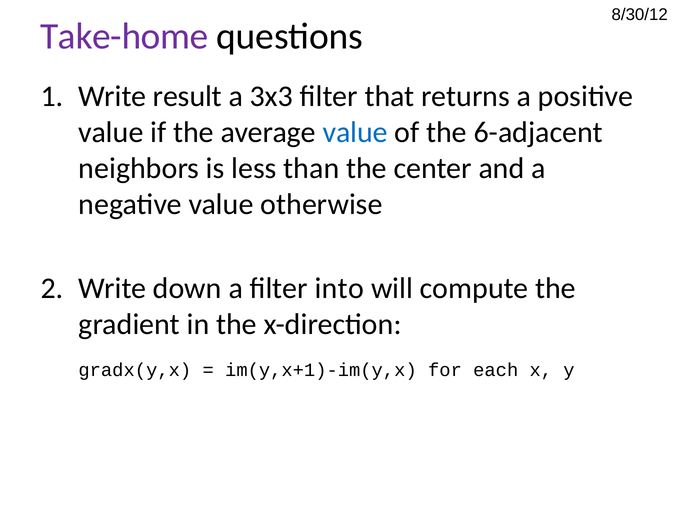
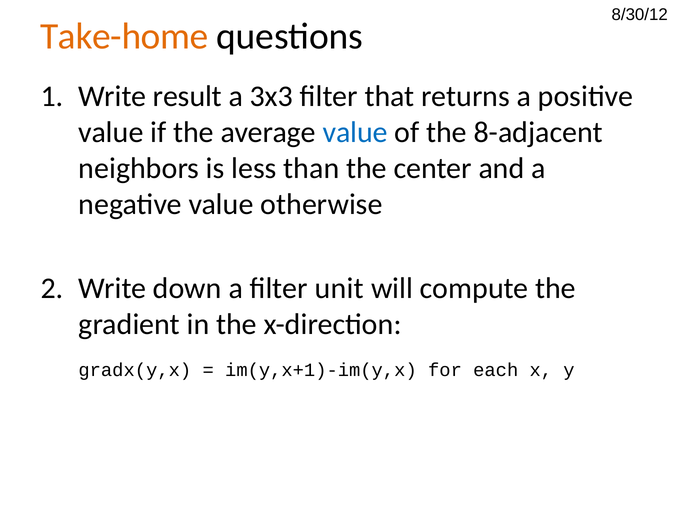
Take-home colour: purple -> orange (124, 36)
6-adjacent: 6-adjacent -> 8-adjacent (538, 133)
into: into -> unit (339, 289)
